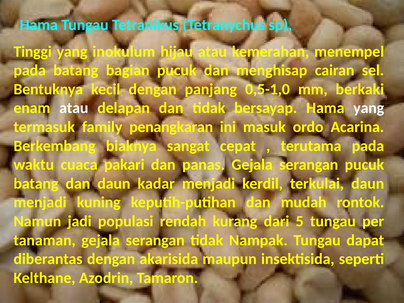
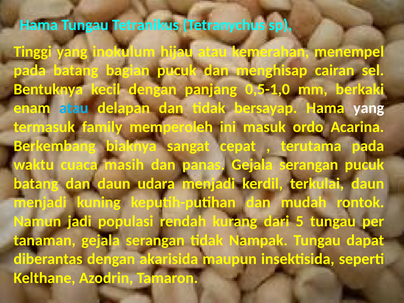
atau colour: white -> light blue (74, 108)
penangkaran: penangkaran -> memperoleh (171, 127)
pakari: pakari -> masih (124, 165)
kadar: kadar -> udara (156, 184)
